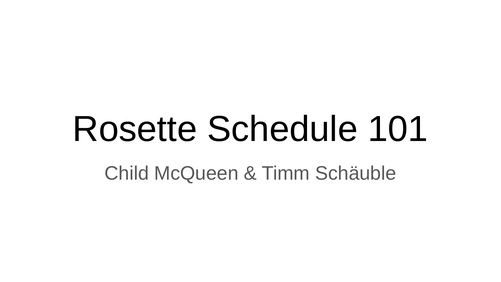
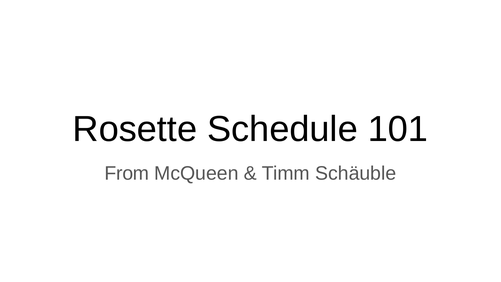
Child: Child -> From (127, 173)
